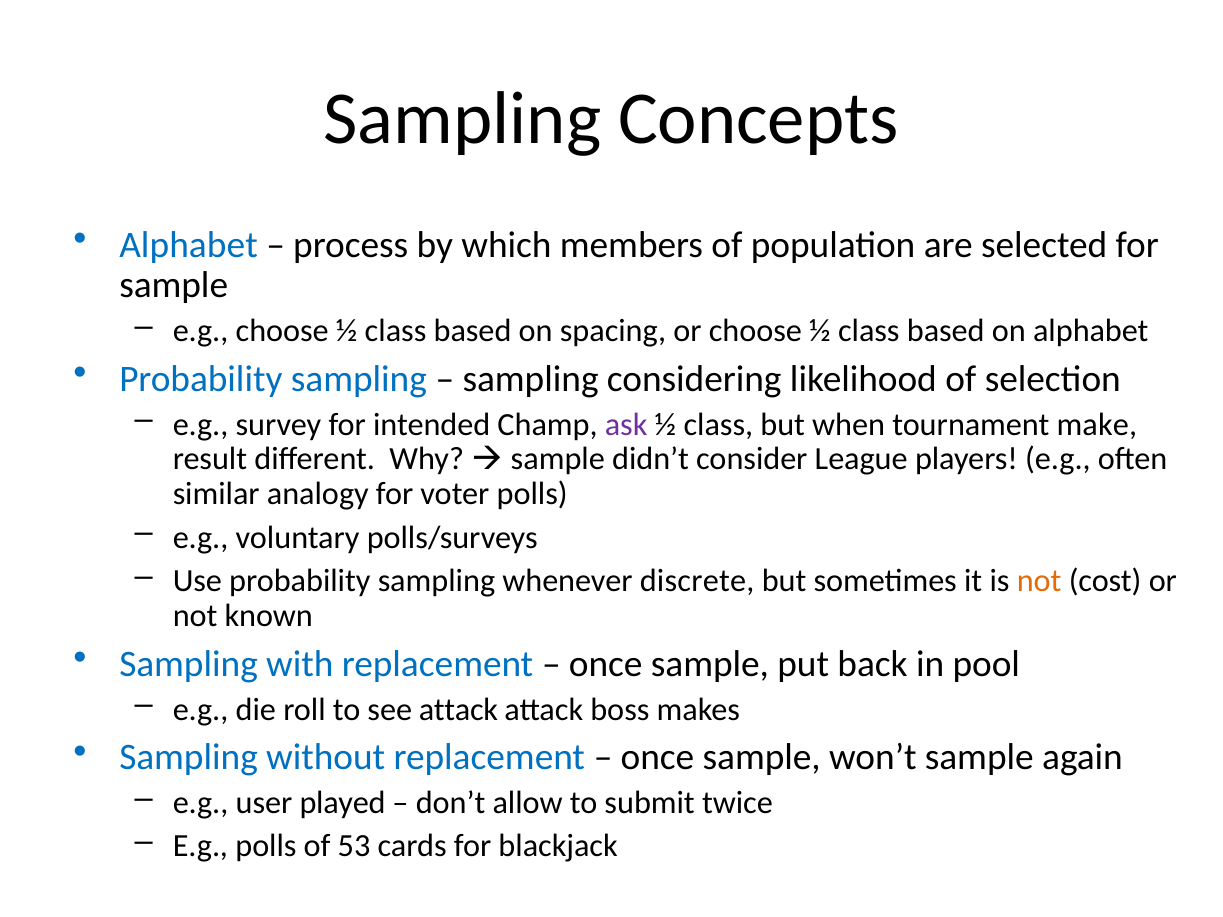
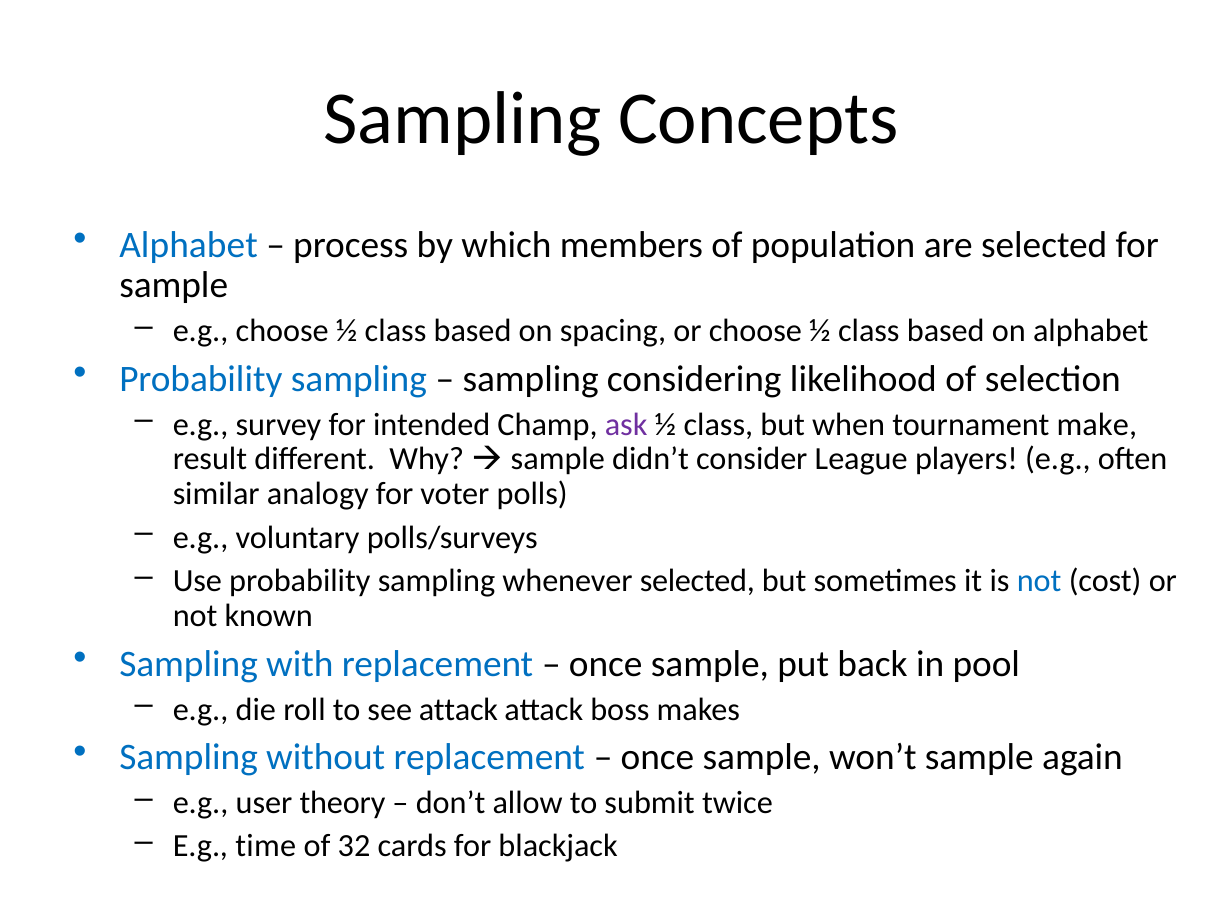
whenever discrete: discrete -> selected (697, 581)
not colour: orange -> blue (1039, 581)
played: played -> theory (342, 803)
E.g polls: polls -> time (266, 847)
53: 53 -> 32 (354, 847)
